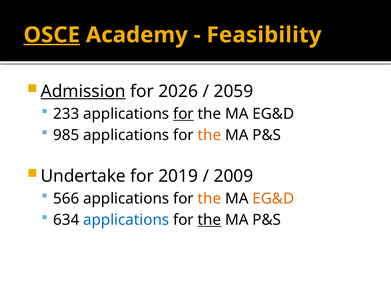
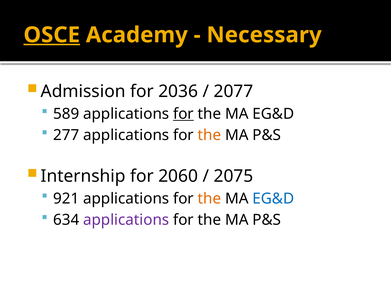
Feasibility: Feasibility -> Necessary (264, 35)
Admission underline: present -> none (83, 91)
2026: 2026 -> 2036 (178, 91)
2059: 2059 -> 2077 (233, 91)
233: 233 -> 589 (66, 114)
985: 985 -> 277 (66, 135)
Undertake: Undertake -> Internship (83, 176)
2019: 2019 -> 2060 (178, 176)
2009: 2009 -> 2075 (233, 176)
566: 566 -> 921 (66, 199)
EG&D colour: orange -> blue (273, 199)
applications colour: blue -> purple (126, 220)
the underline: present -> none (209, 220)
